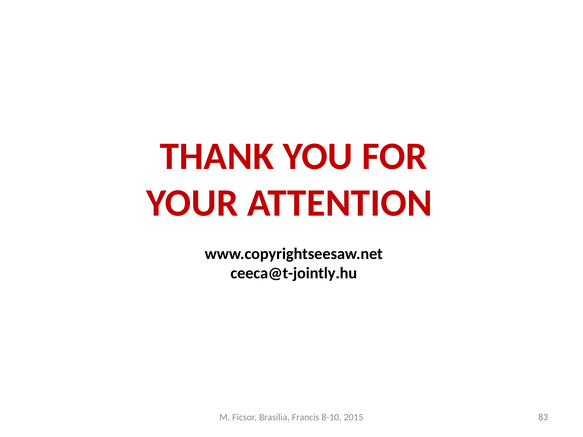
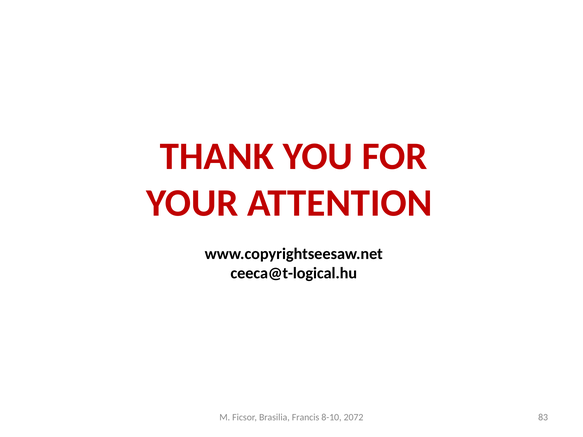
ceeca@t-jointly.hu: ceeca@t-jointly.hu -> ceeca@t-logical.hu (294, 273)
2015: 2015 -> 2072 (354, 418)
